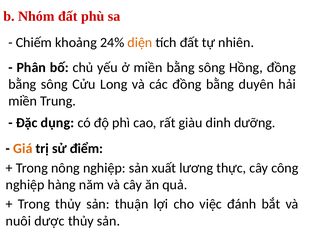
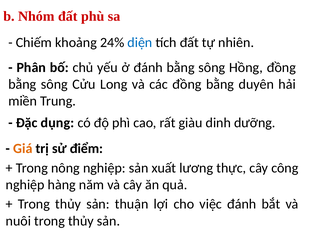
diện colour: orange -> blue (140, 42)
ở miền: miền -> đánh (148, 68)
nuôi dược: dược -> trong (50, 221)
